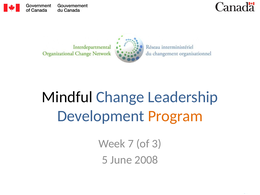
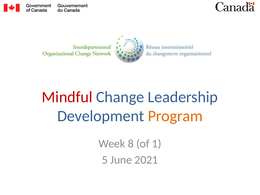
Mindful colour: black -> red (67, 97)
7: 7 -> 8 (131, 144)
3: 3 -> 1 (157, 144)
2008: 2008 -> 2021 (146, 160)
